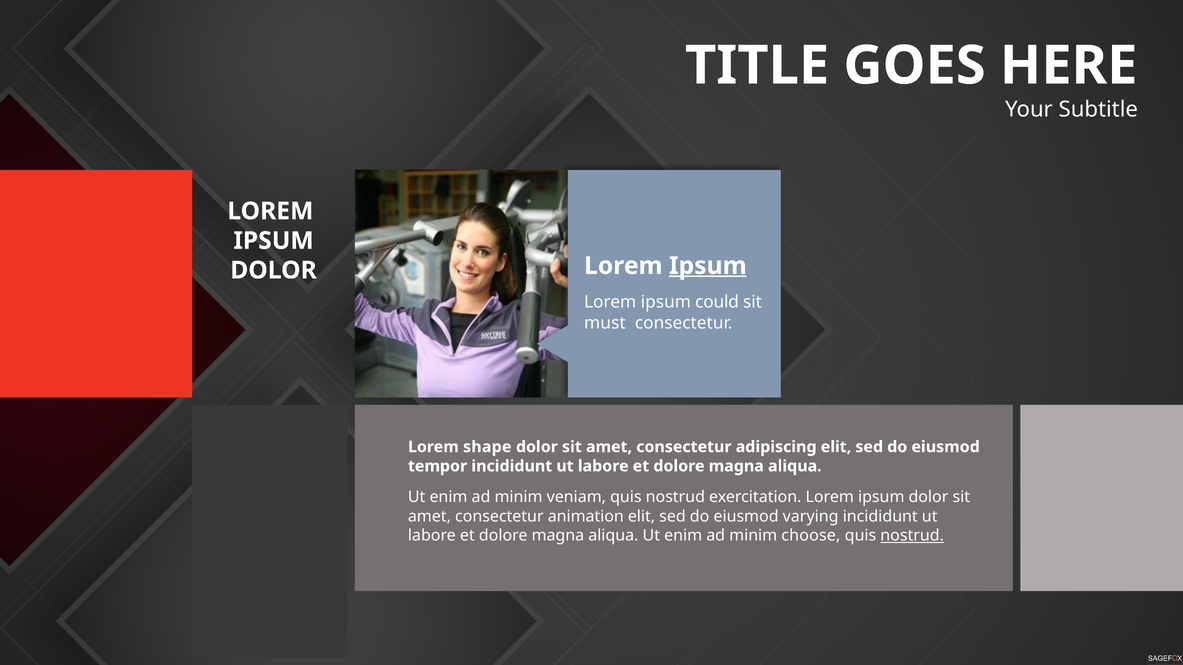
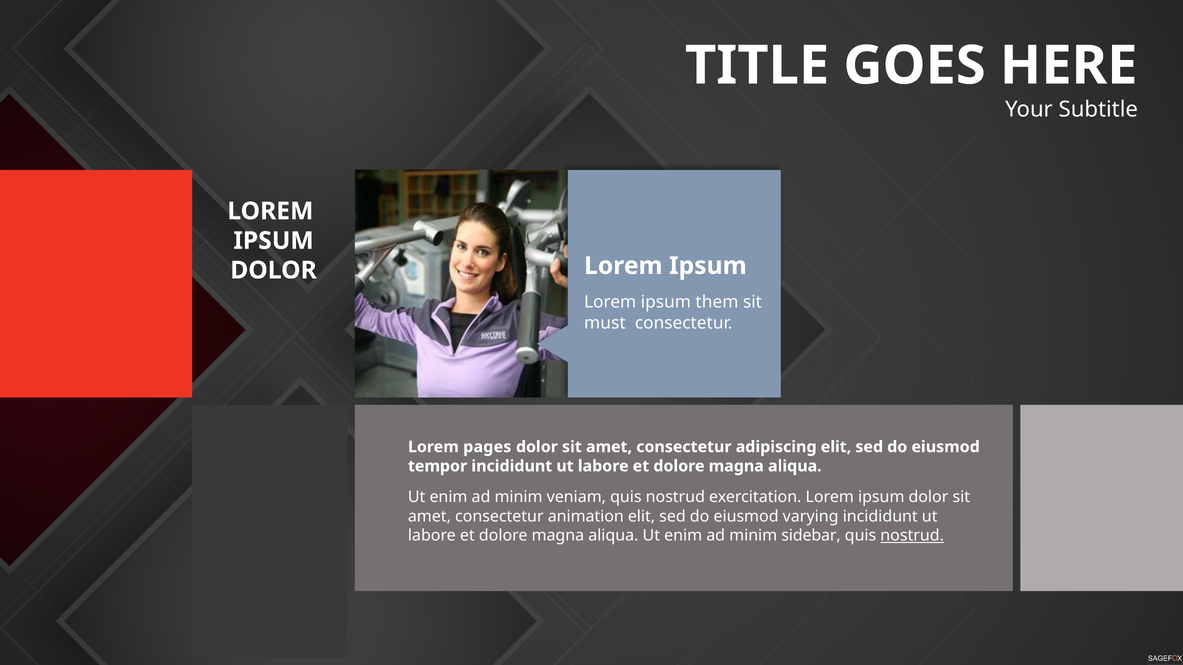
Ipsum underline: present -> none (708, 266)
could: could -> them (717, 302)
shape: shape -> pages (487, 447)
choose: choose -> sidebar (811, 536)
